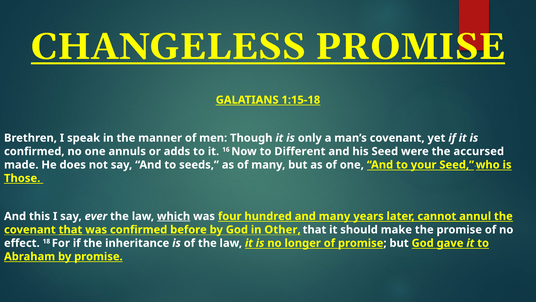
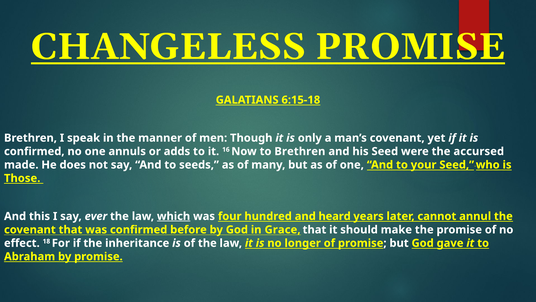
1:15-18: 1:15-18 -> 6:15-18 (301, 100)
to Different: Different -> Brethren (300, 151)
and many: many -> heard (335, 216)
that underline: present -> none (70, 229)
Other: Other -> Grace (283, 229)
